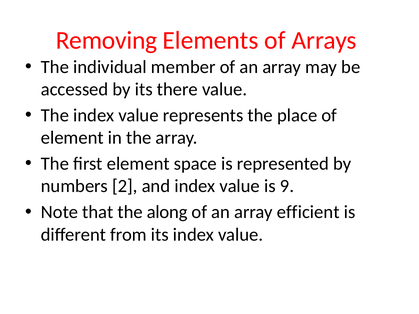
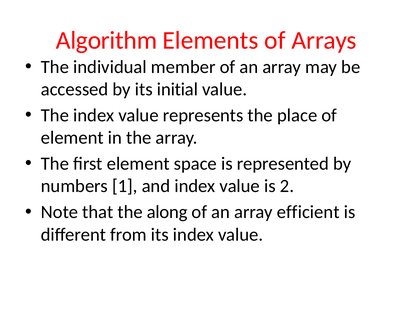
Removing: Removing -> Algorithm (106, 41)
there: there -> initial (177, 89)
2: 2 -> 1 (125, 186)
9: 9 -> 2 (287, 186)
